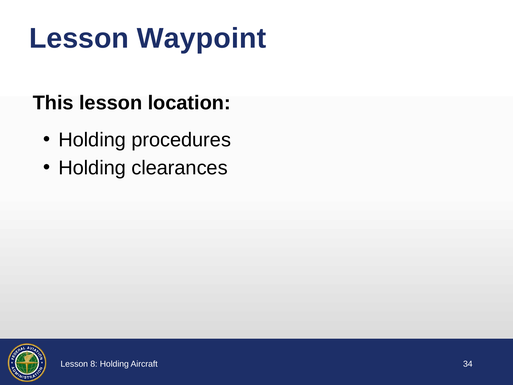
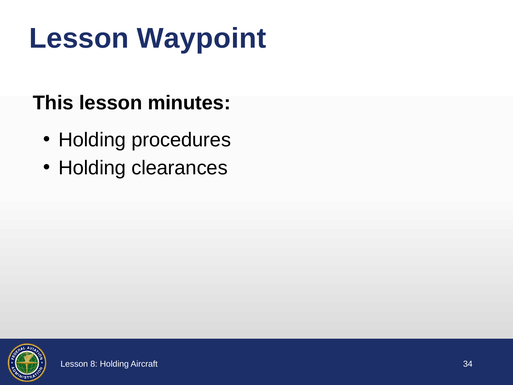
location: location -> minutes (189, 103)
